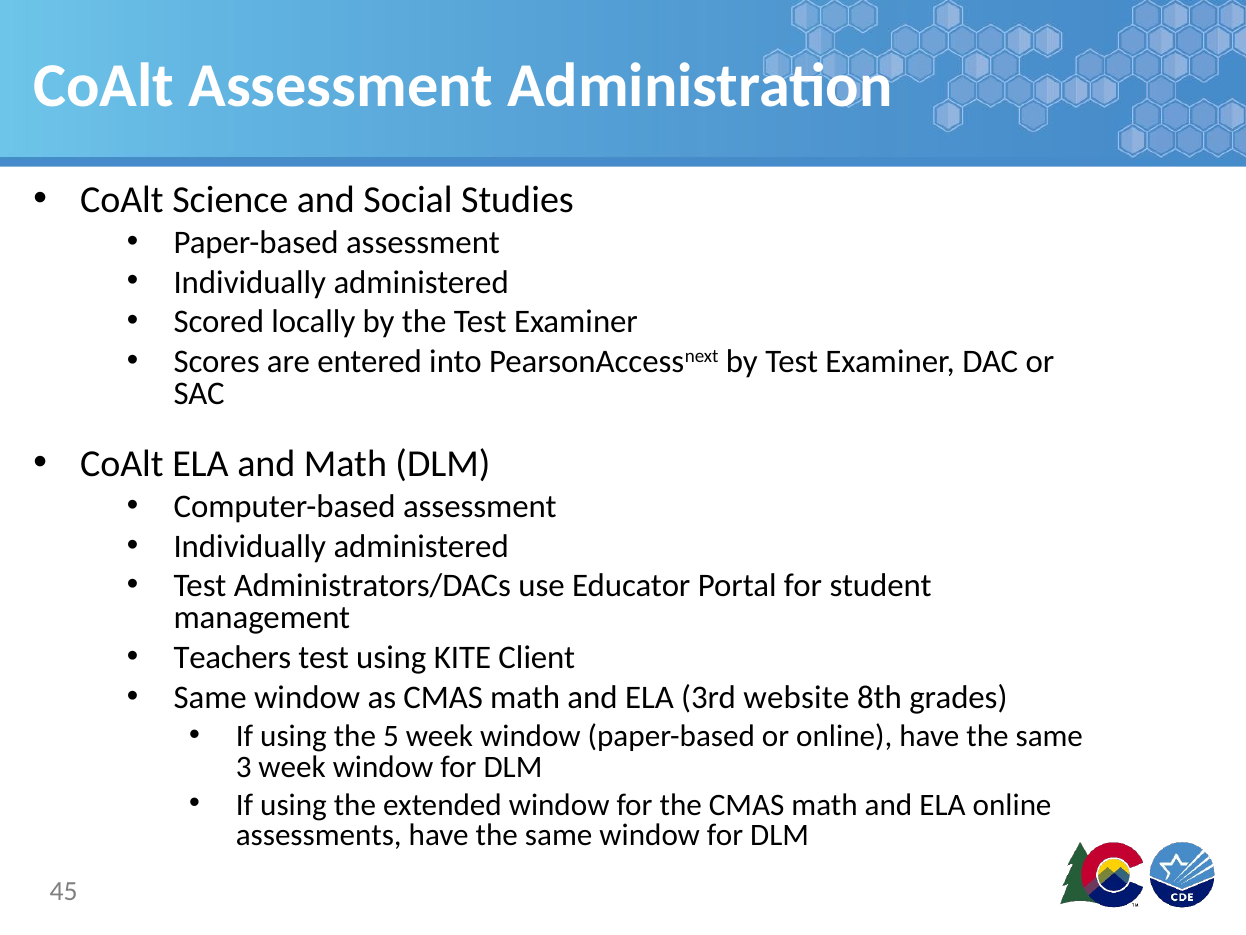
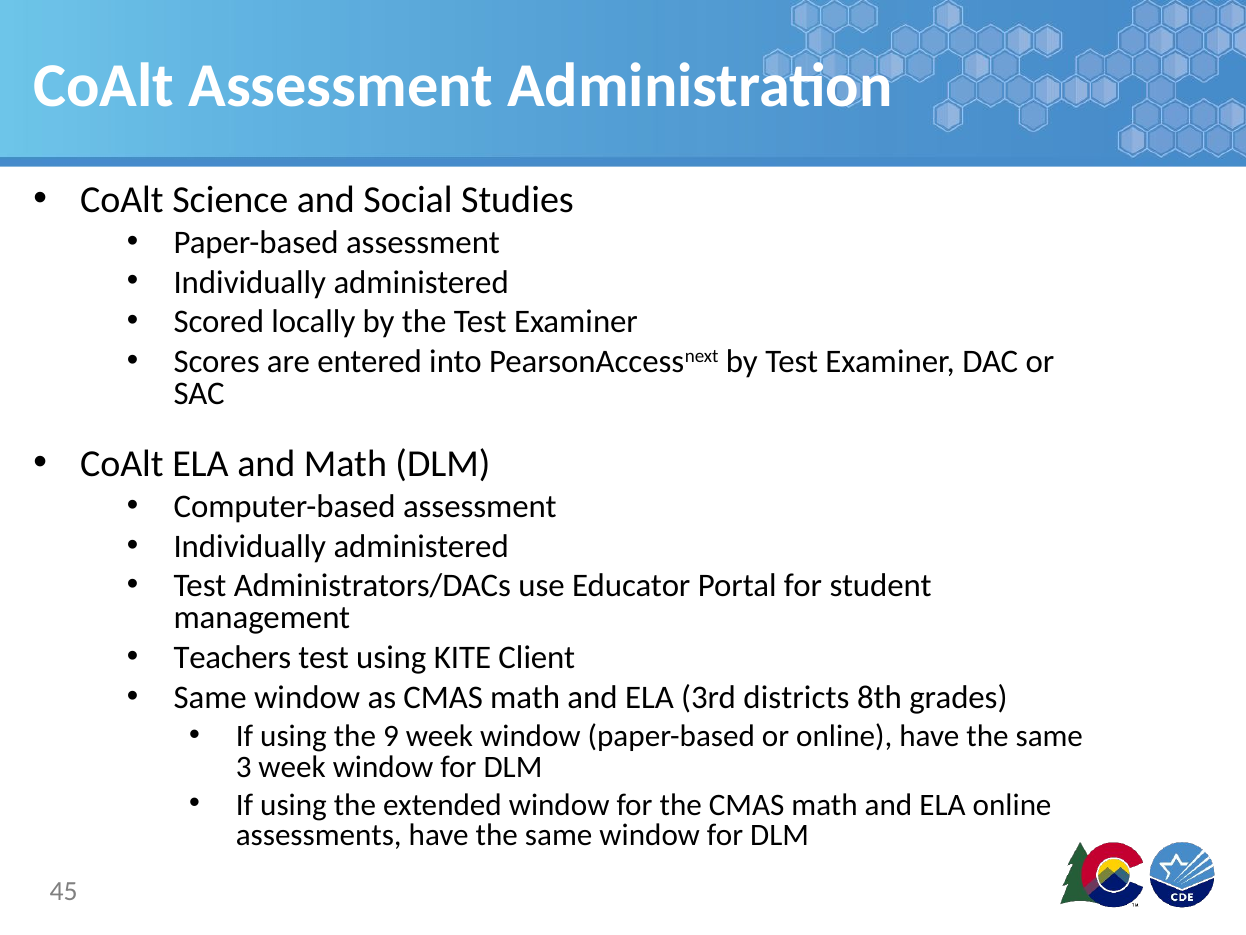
website: website -> districts (796, 697)
5: 5 -> 9 (391, 736)
